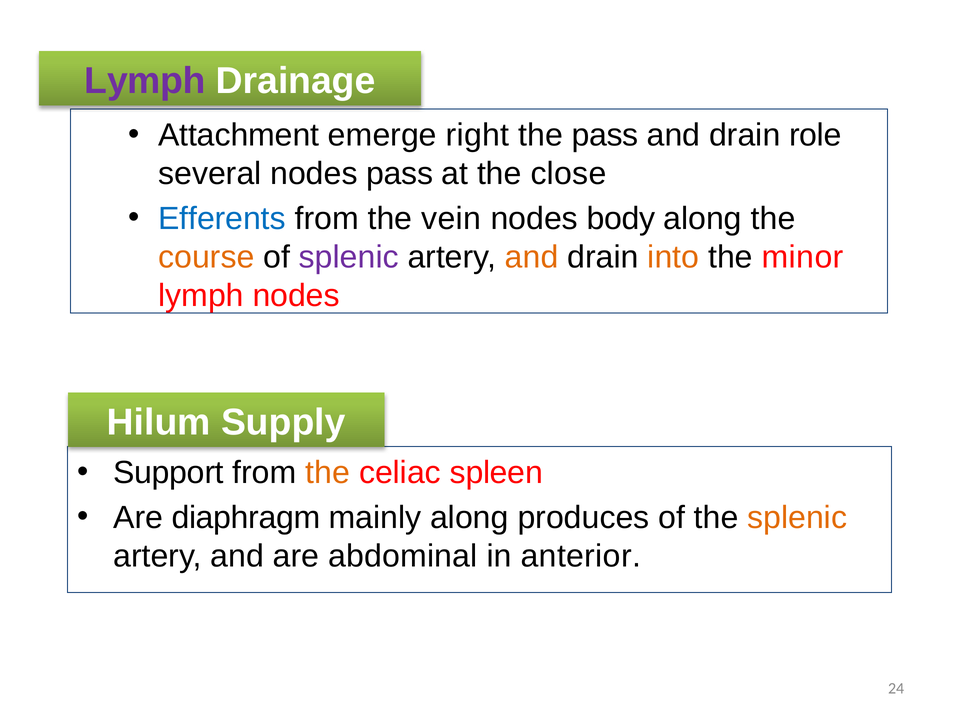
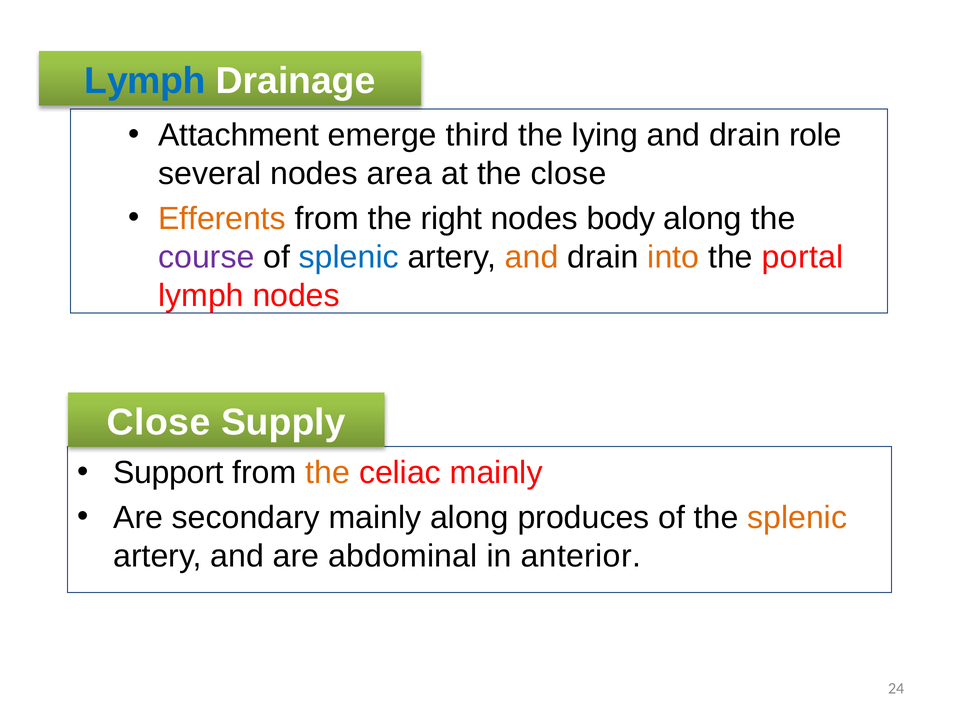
Lymph colour: purple -> blue (145, 81)
right: right -> third (477, 135)
the pass: pass -> lying (605, 135)
nodes pass: pass -> area (399, 174)
Efferents colour: blue -> orange (222, 219)
vein: vein -> right (452, 219)
course colour: orange -> purple (206, 257)
splenic colour: purple -> blue (349, 257)
minor: minor -> portal (803, 257)
Hilum: Hilum -> Close (159, 423)
celiac spleen: spleen -> mainly (496, 473)
diaphragm: diaphragm -> secondary (246, 518)
